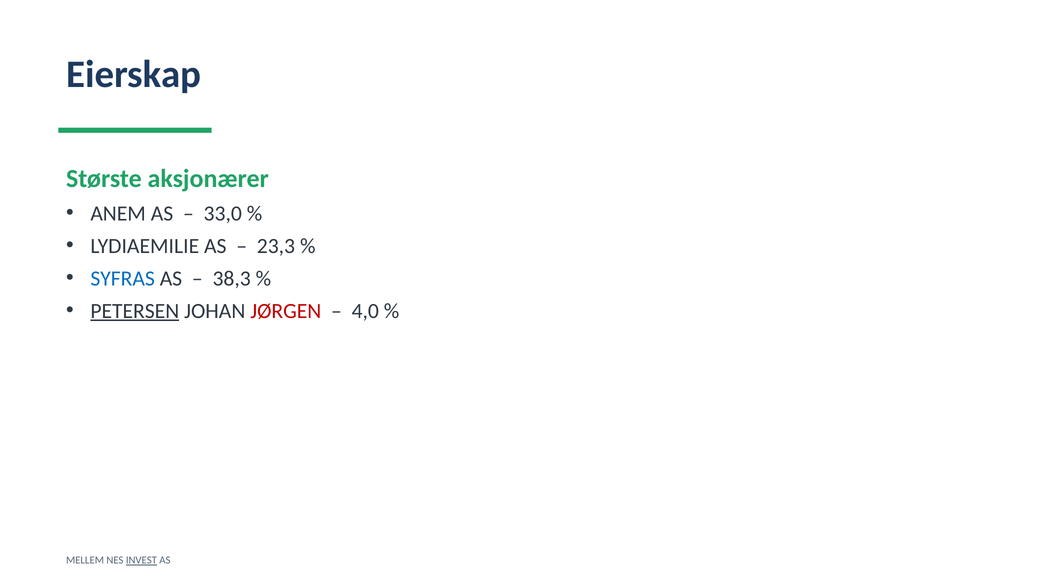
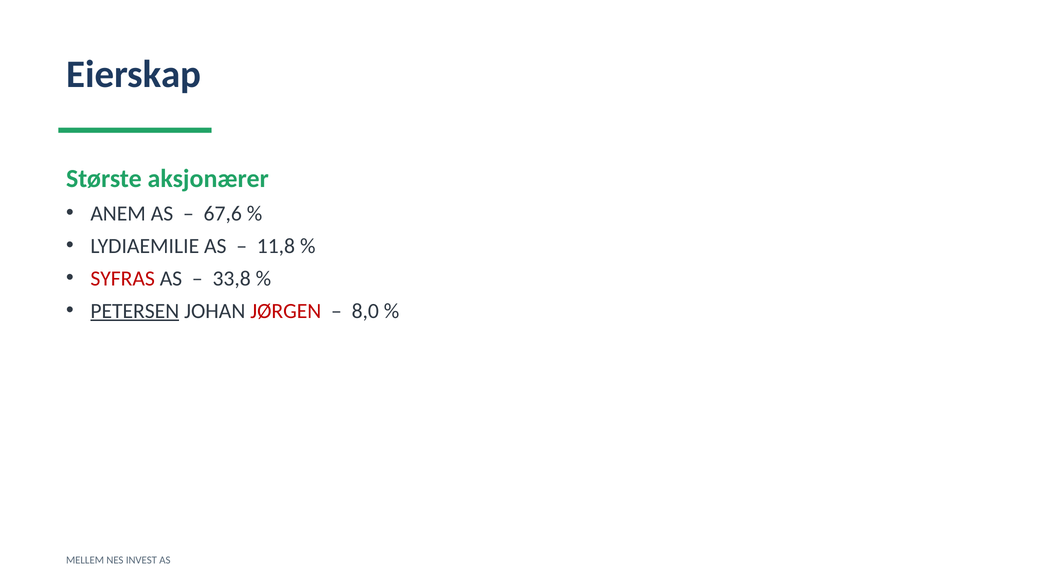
33,0: 33,0 -> 67,6 (223, 213)
23,3: 23,3 -> 11,8 (276, 246)
SYFRAS colour: blue -> red (123, 278)
38,3: 38,3 -> 33,8 (232, 278)
4,0: 4,0 -> 8,0 (365, 311)
INVEST underline: present -> none (141, 560)
